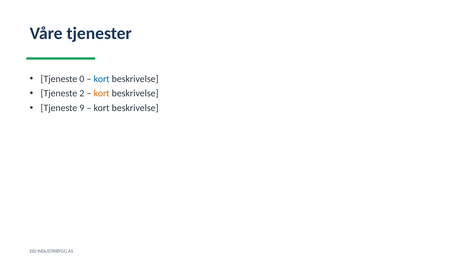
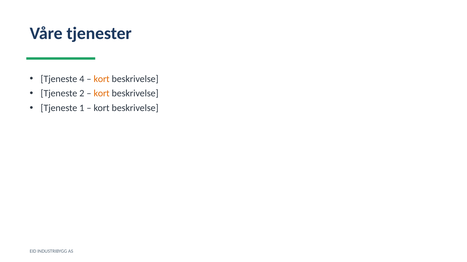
0: 0 -> 4 (82, 79)
kort colour: blue -> orange (102, 79)
9: 9 -> 1 (82, 108)
